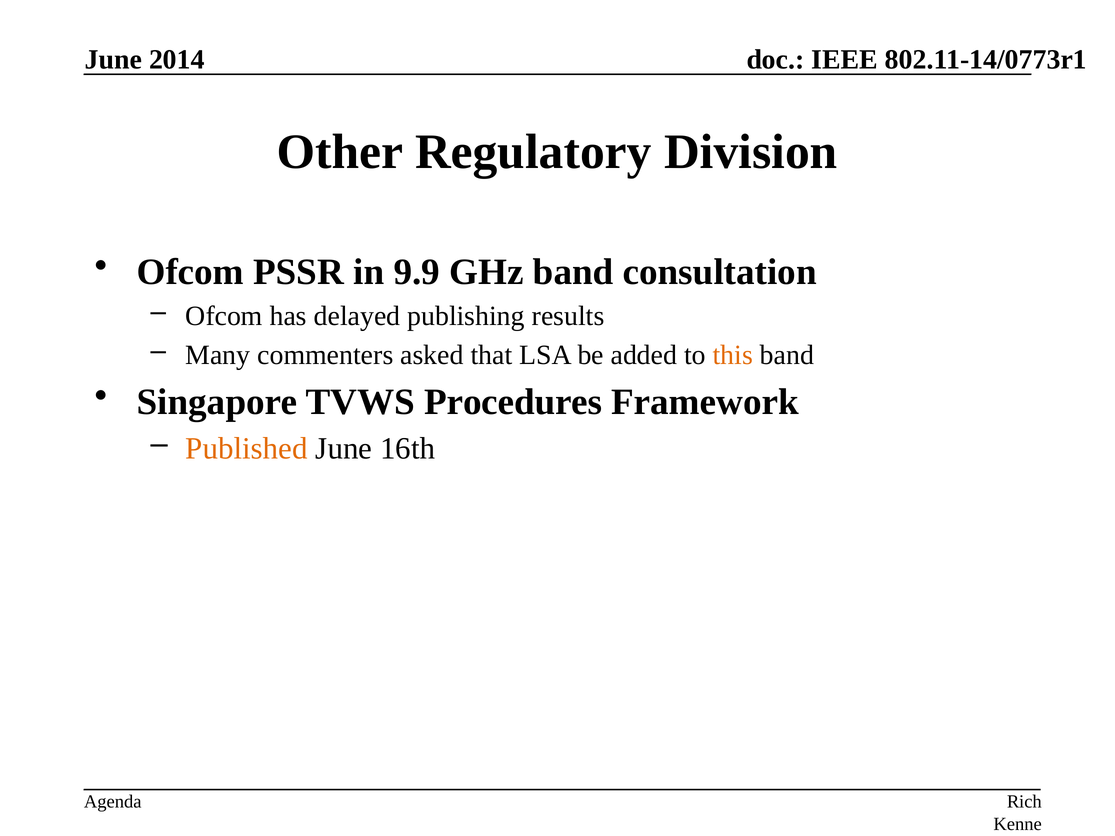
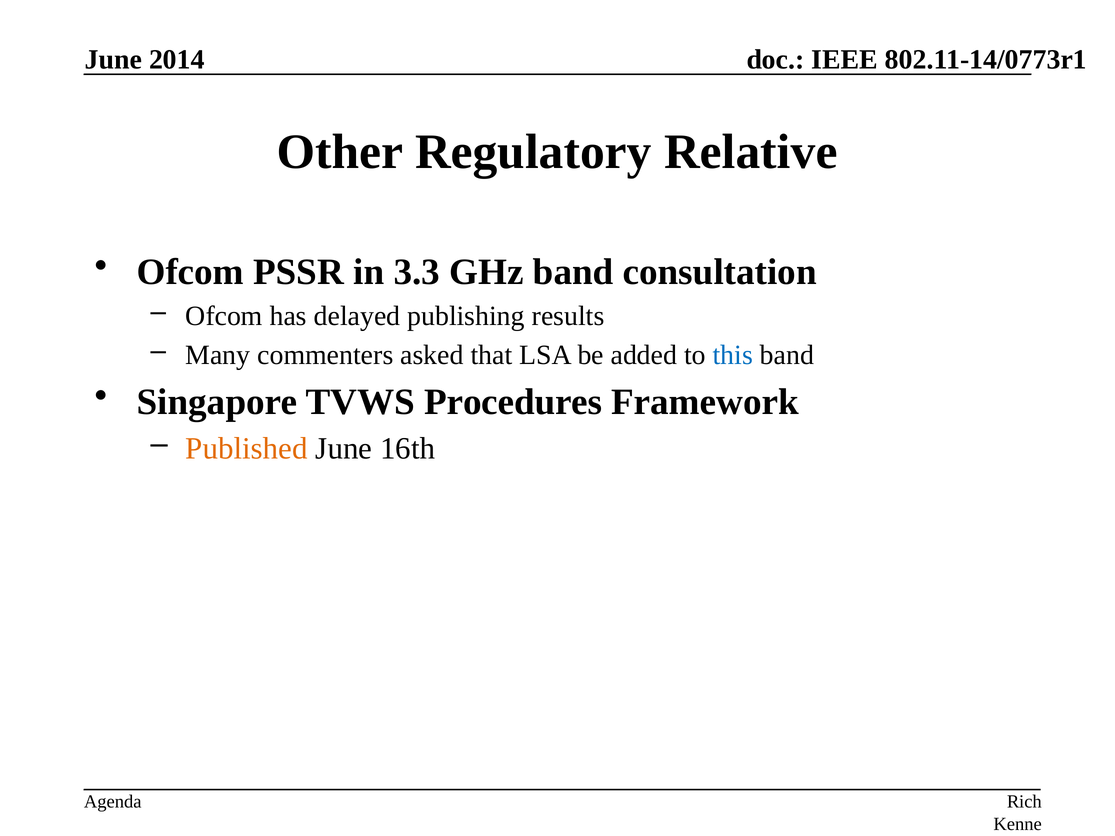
Division: Division -> Relative (751, 152)
9.9: 9.9 -> 3.3 (417, 272)
this colour: orange -> blue (733, 355)
